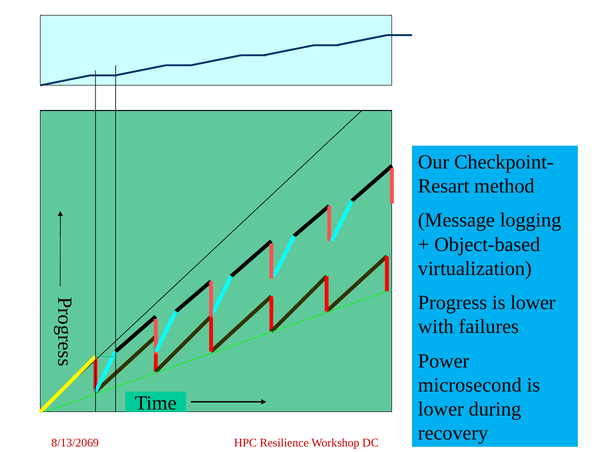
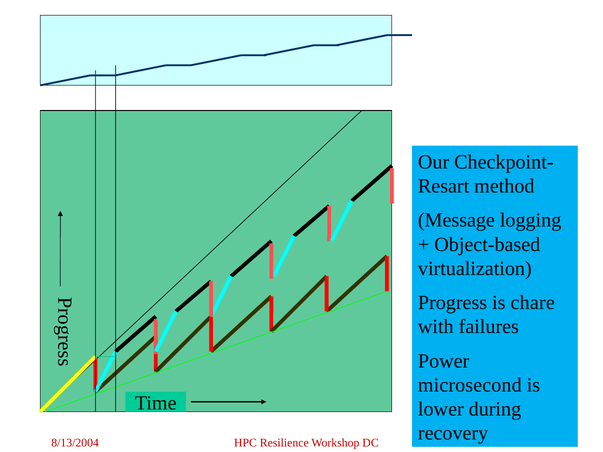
Progress is lower: lower -> chare (533, 303)
8/13/2069: 8/13/2069 -> 8/13/2004 (75, 443)
